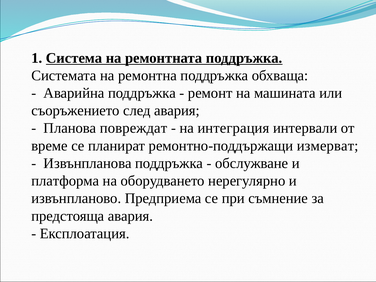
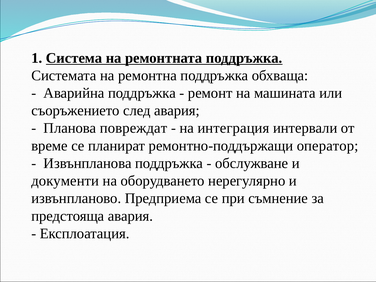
измерват: измерват -> оператор (328, 146)
платформа: платформа -> документи (65, 181)
